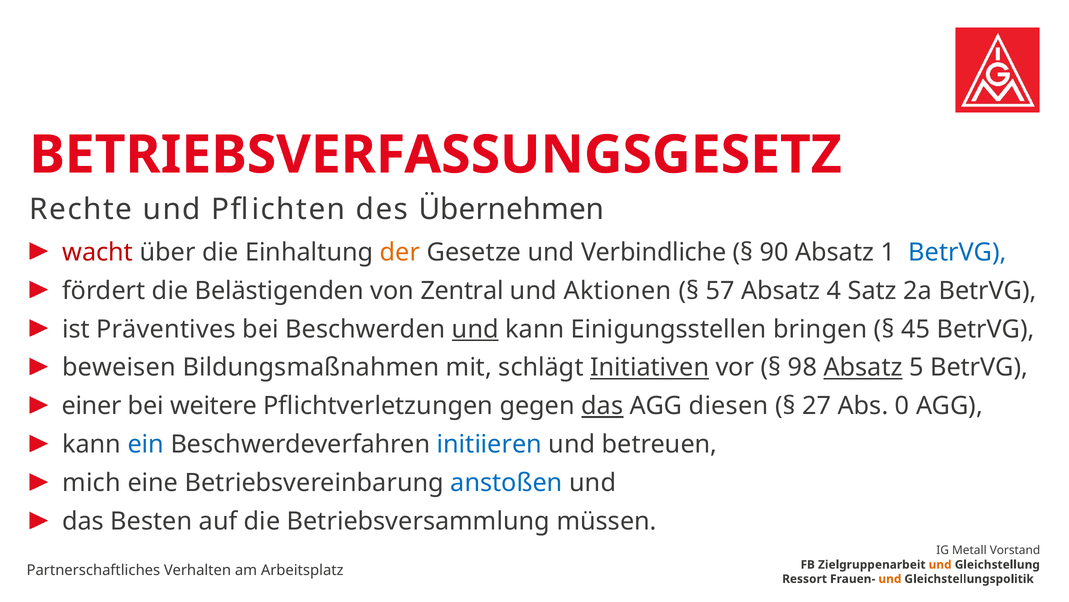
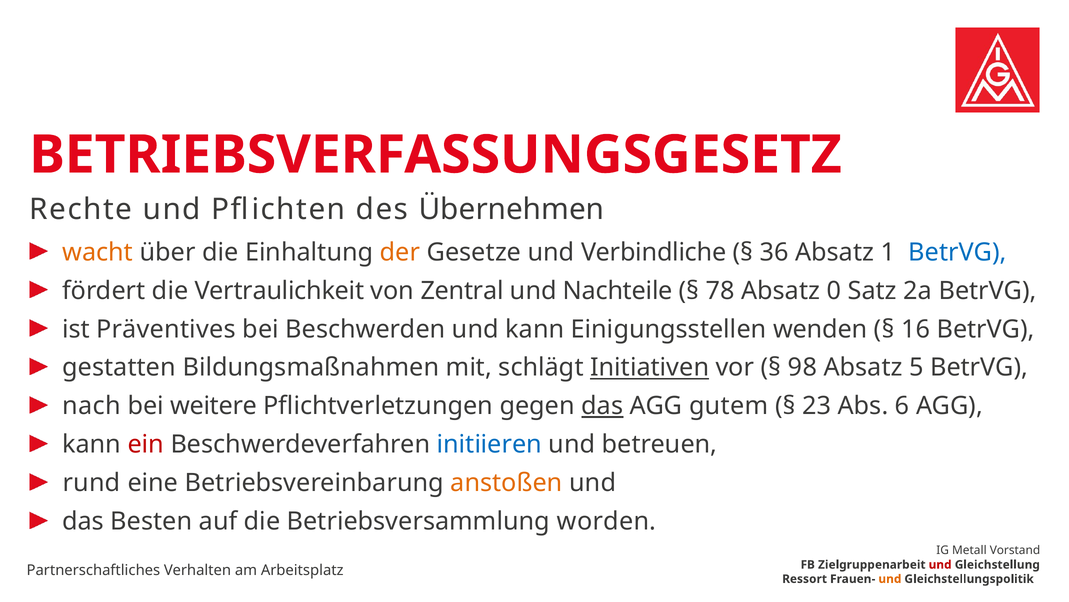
wacht colour: red -> orange (98, 252)
90: 90 -> 36 (774, 252)
Belästigenden: Belästigenden -> Vertraulichkeit (279, 290)
Aktionen: Aktionen -> Nachteile (618, 290)
57: 57 -> 78 (720, 290)
4: 4 -> 0 (834, 290)
und underline: present -> none (475, 329)
bringen: bringen -> wenden (820, 329)
45: 45 -> 16 (915, 329)
beweisen: beweisen -> gestatten (119, 367)
Absatz underline: present -> none (863, 367)
einer: einer -> nach (91, 406)
diesen: diesen -> gutem (729, 406)
27: 27 -> 23 (817, 406)
0: 0 -> 6 (902, 406)
ein colour: blue -> red (146, 444)
mich: mich -> rund (91, 483)
anstoßen colour: blue -> orange (506, 483)
müssen: müssen -> worden (607, 521)
und colour: orange -> red (940, 564)
